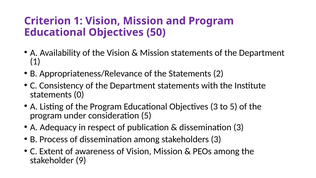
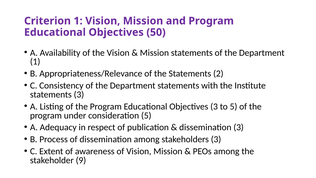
statements 0: 0 -> 3 (79, 94)
